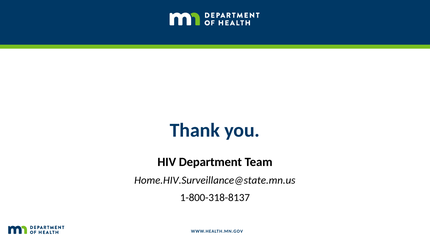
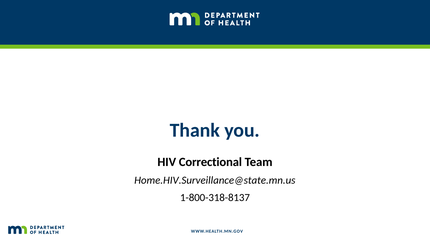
Department: Department -> Correctional (210, 162)
